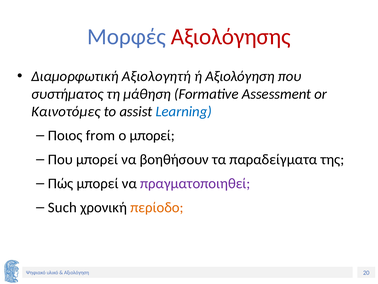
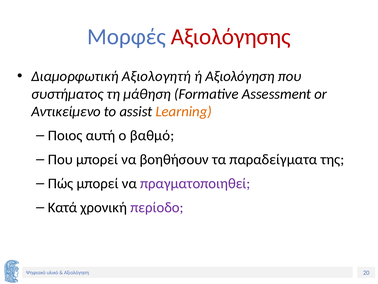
Καινοτόμες: Καινοτόμες -> Αντικείμενο (66, 111)
Learning colour: blue -> orange (184, 111)
from: from -> αυτή (101, 135)
ο μπορεί: μπορεί -> βαθμό (152, 135)
Such: Such -> Κατά (63, 207)
περίοδο colour: orange -> purple (157, 207)
